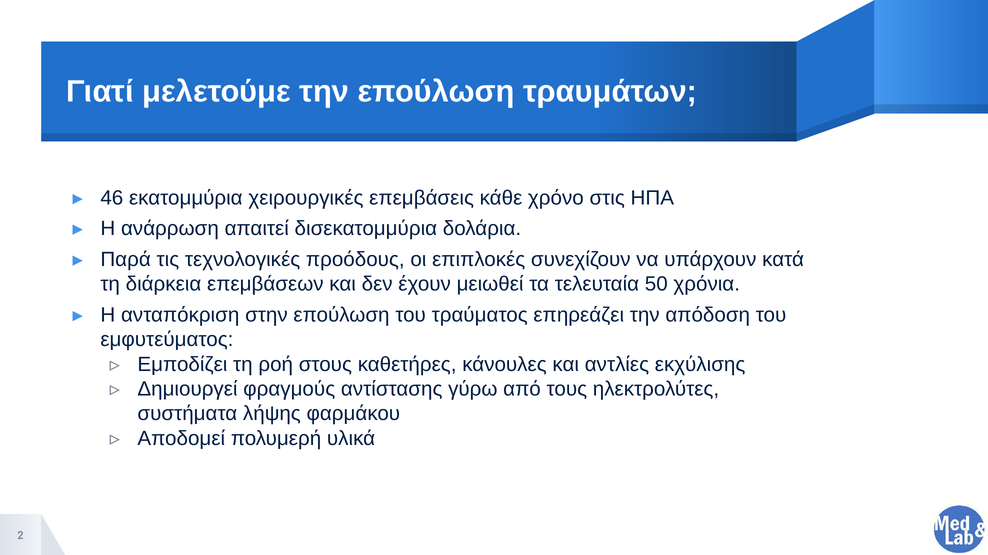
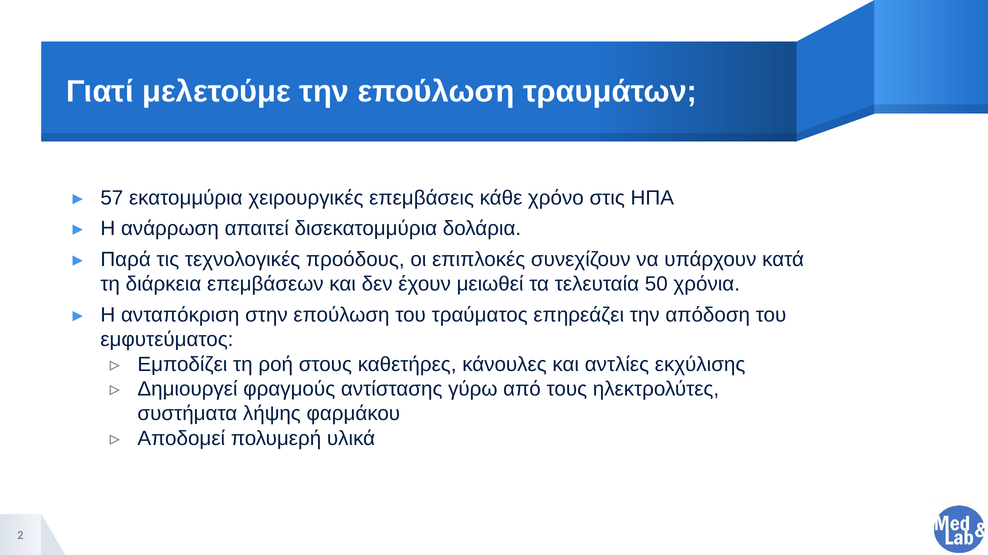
46: 46 -> 57 (112, 198)
